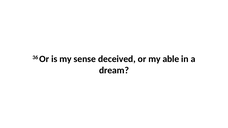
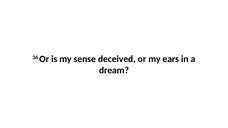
able: able -> ears (171, 59)
